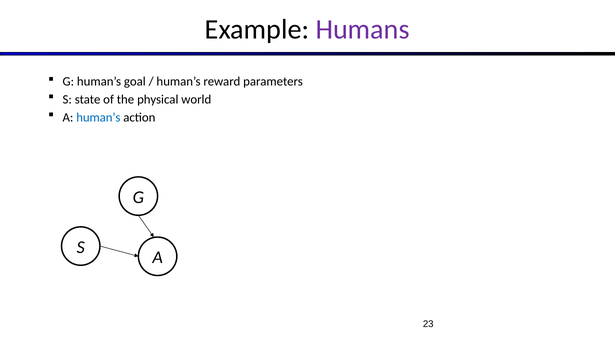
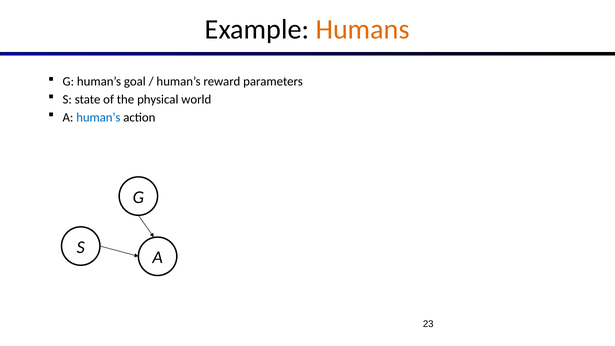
Humans colour: purple -> orange (363, 30)
